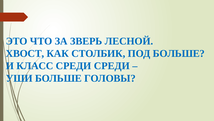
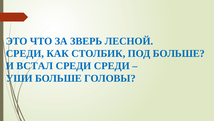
ХВОСТ: ХВОСТ -> СРЕДИ (25, 53)
КЛАСС: КЛАСС -> ВСТАЛ (35, 66)
